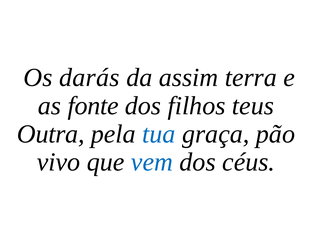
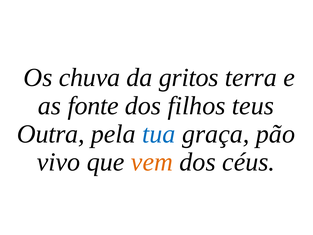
darás: darás -> chuva (90, 77)
assim: assim -> gritos (189, 77)
vem colour: blue -> orange (152, 162)
